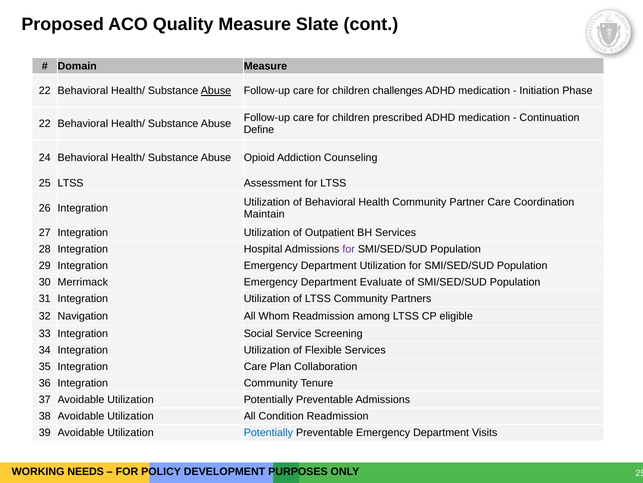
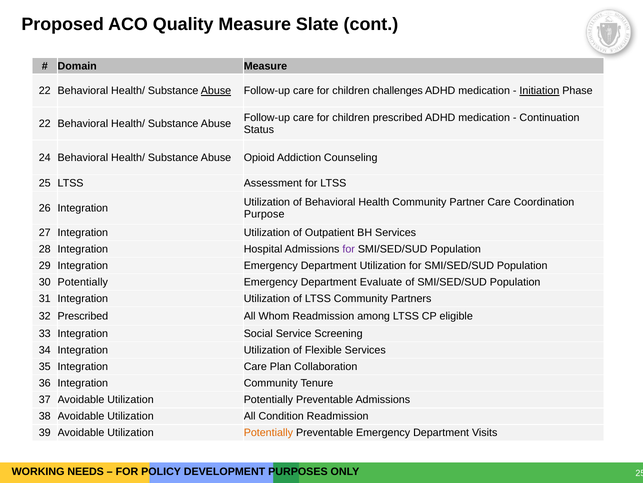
Initiation underline: none -> present (539, 91)
Define: Define -> Status (259, 130)
Maintain: Maintain -> Purpose (264, 214)
30 Merrimack: Merrimack -> Potentially (83, 282)
32 Navigation: Navigation -> Prescribed (83, 316)
Potentially colour: blue -> orange (268, 432)
